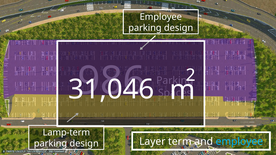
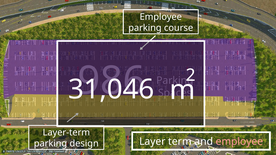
design: design -> course (179, 28)
Lamp-term: Lamp-term -> Layer-term (66, 133)
employee colour: light blue -> pink (239, 142)
